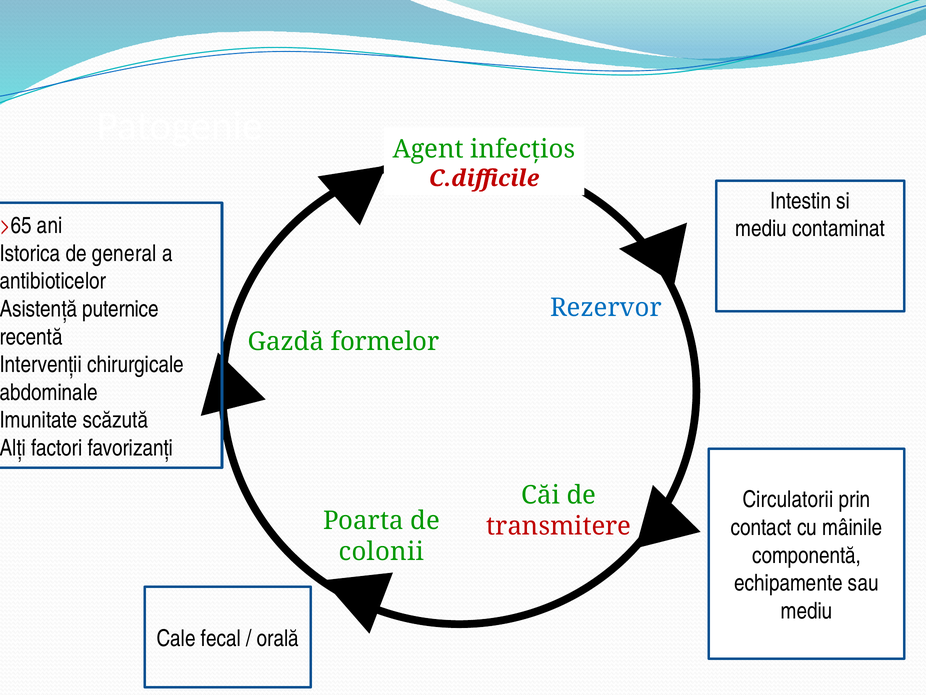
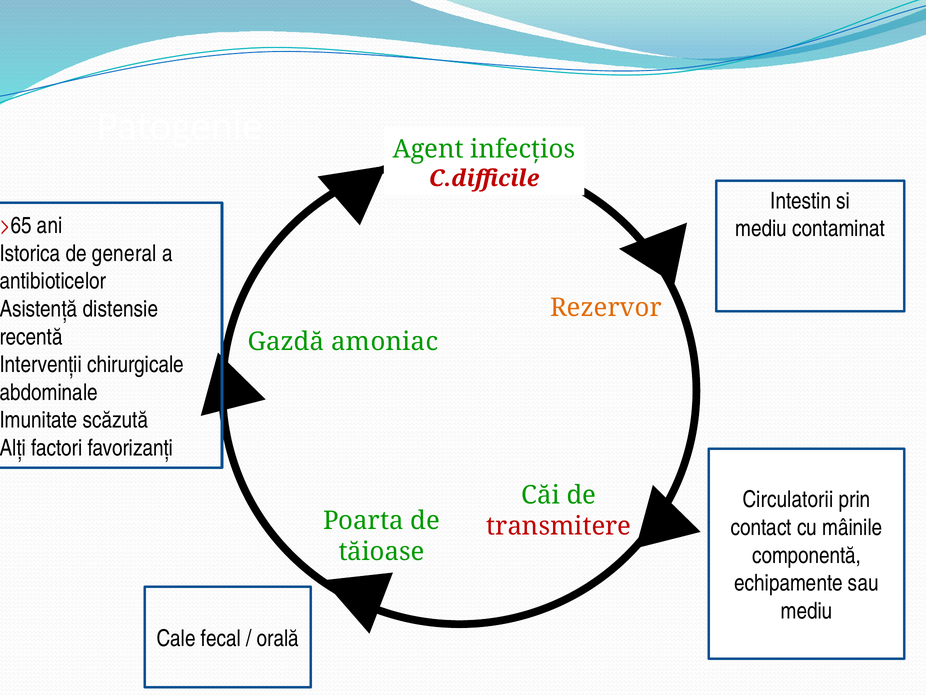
puternice: puternice -> distensie (120, 309)
Rezervor colour: blue -> orange (606, 308)
formelor: formelor -> amoniac (385, 341)
colonii: colonii -> tăioase (381, 551)
